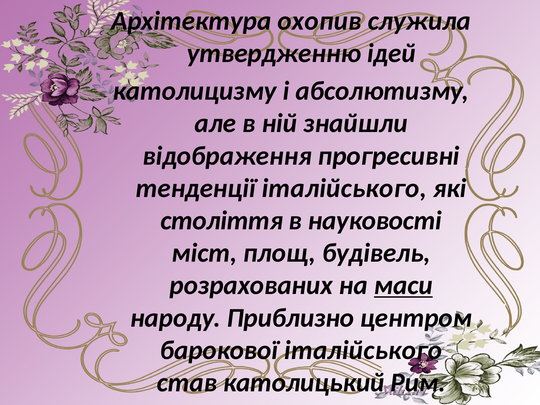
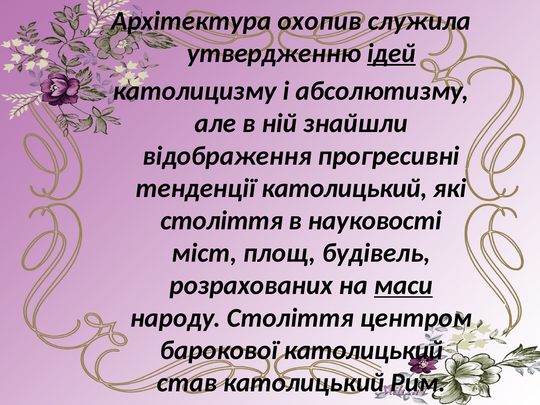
ідей underline: none -> present (391, 53)
тенденції італійського: італійського -> католицький (345, 188)
народу Приблизно: Приблизно -> Століття (290, 318)
барокової італійського: італійського -> католицький (364, 350)
